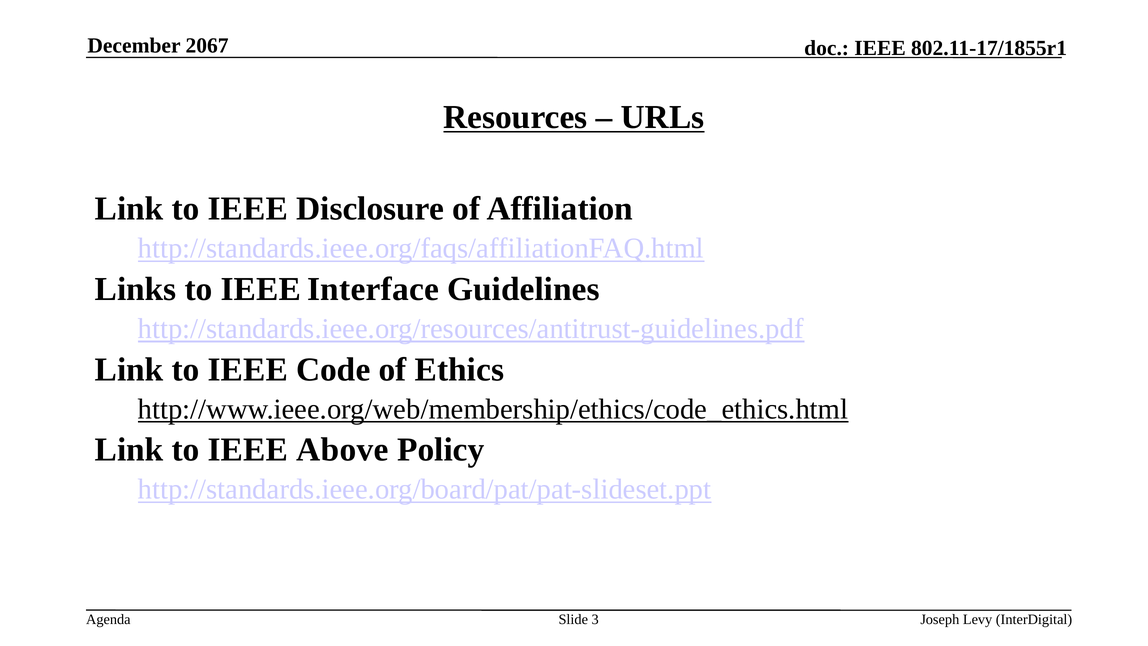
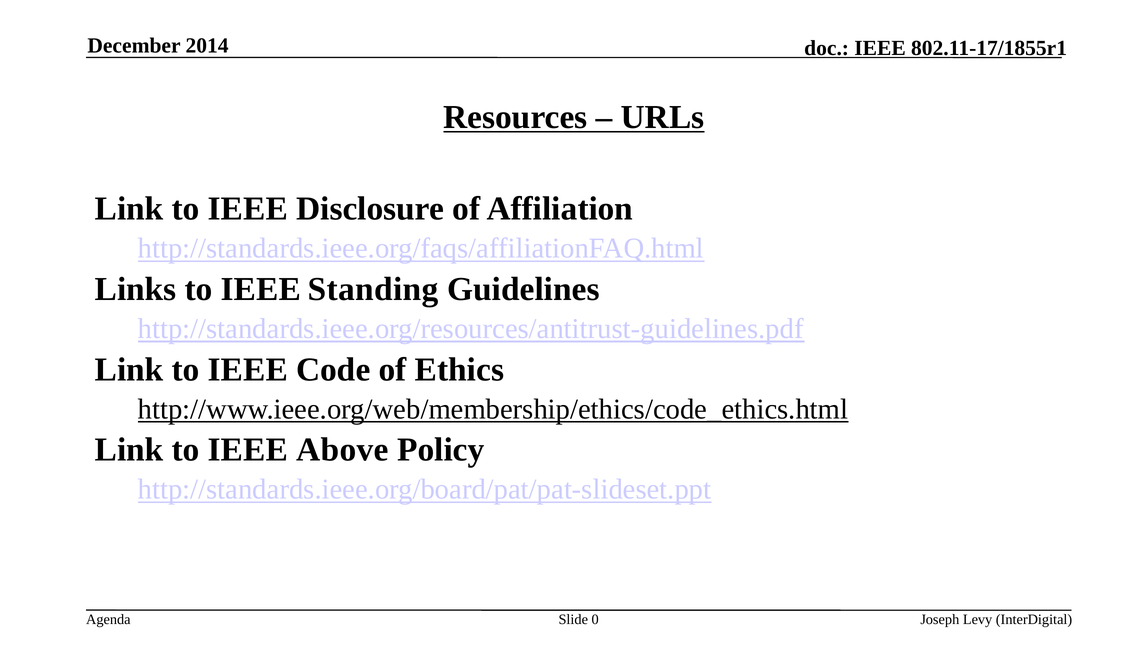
2067: 2067 -> 2014 (207, 46)
Interface: Interface -> Standing (373, 289)
3: 3 -> 0 (595, 619)
